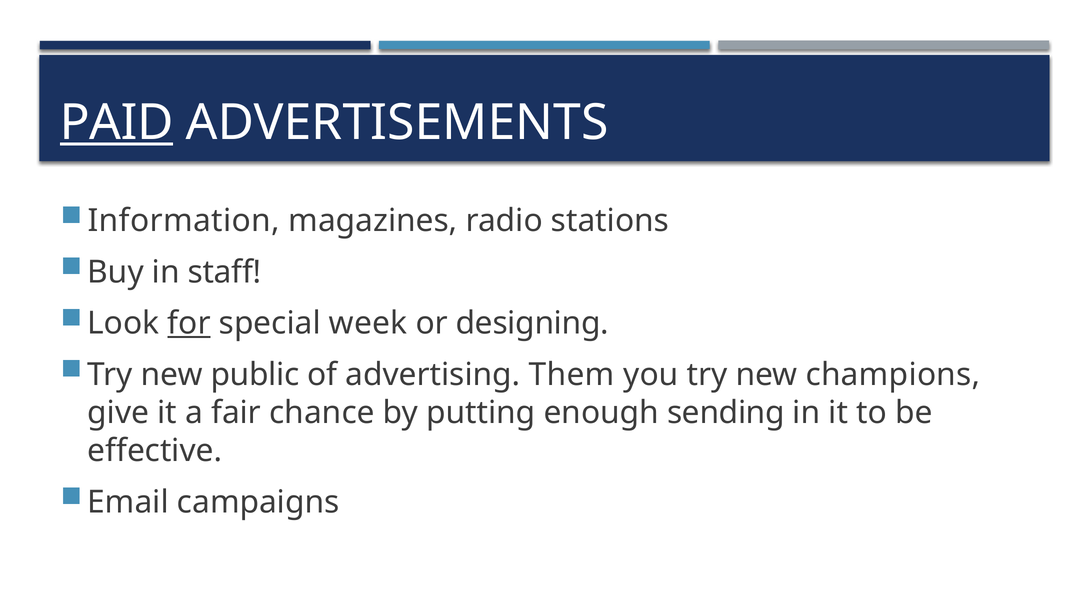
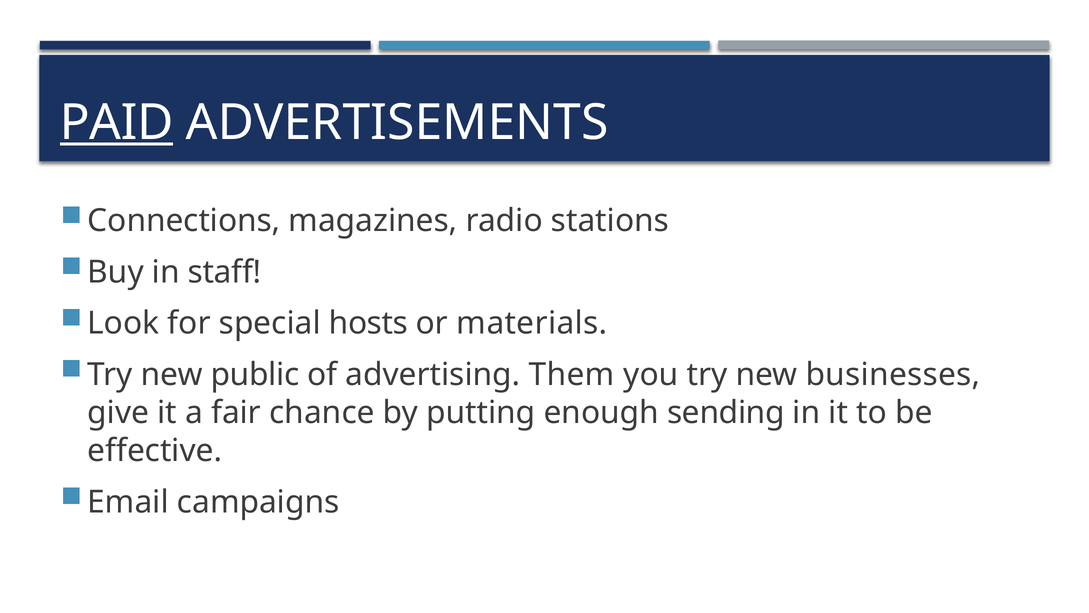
Information: Information -> Connections (184, 221)
for underline: present -> none (189, 323)
week: week -> hosts (368, 323)
designing: designing -> materials (532, 323)
champions: champions -> businesses (893, 374)
